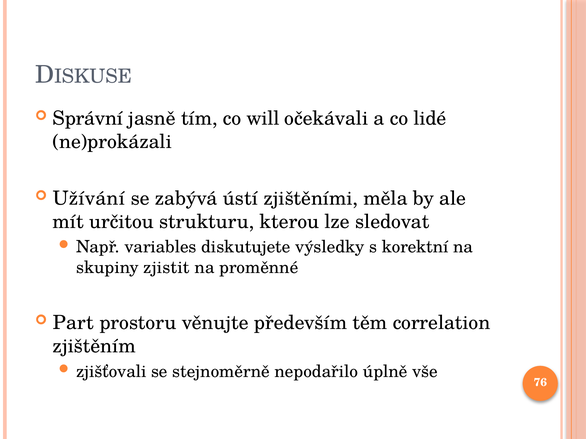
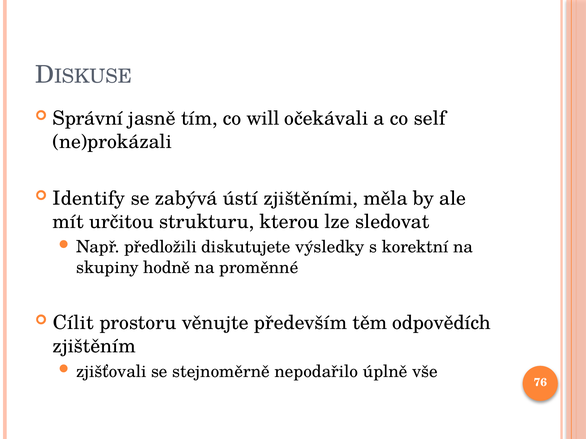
lidé: lidé -> self (430, 119)
Užívání: Užívání -> Identify (89, 199)
variables: variables -> předložili (161, 247)
zjistit: zjistit -> hodně (167, 268)
Part: Part -> Cílit (73, 323)
correlation: correlation -> odpovědích (442, 323)
